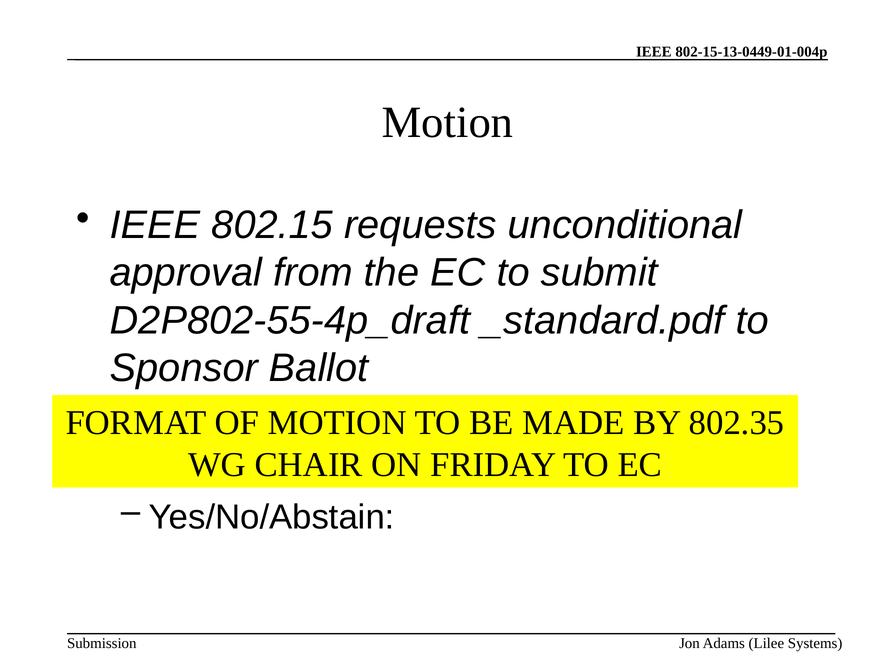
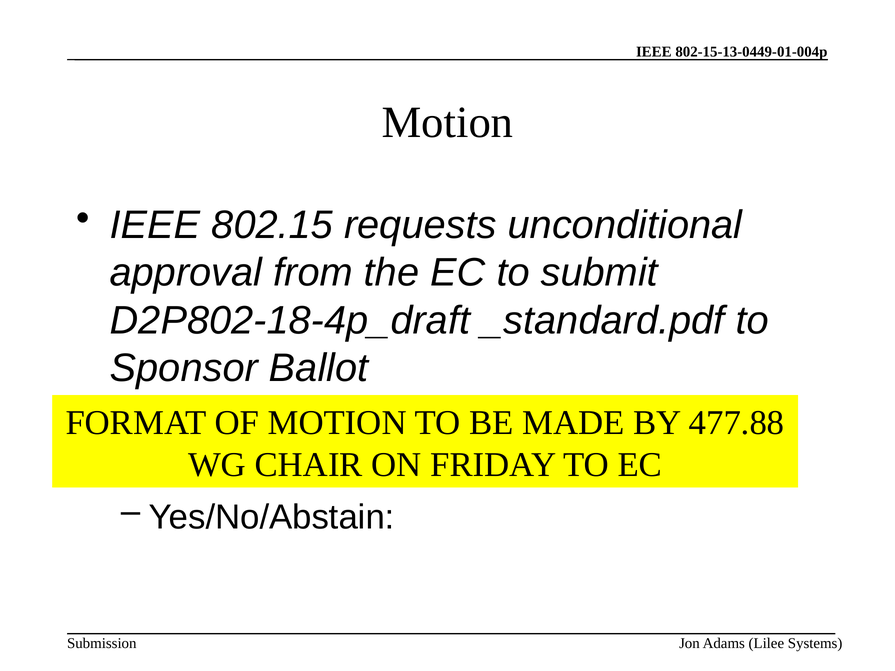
D2P802-55-4p_draft: D2P802-55-4p_draft -> D2P802-18-4p_draft (290, 321)
802.35: 802.35 -> 477.88 (737, 423)
